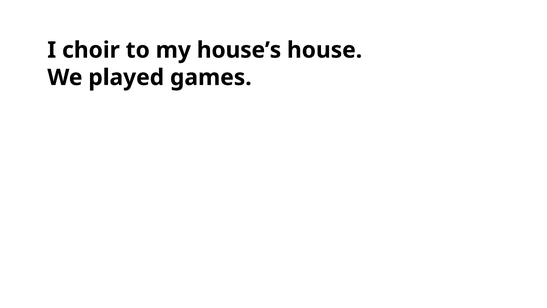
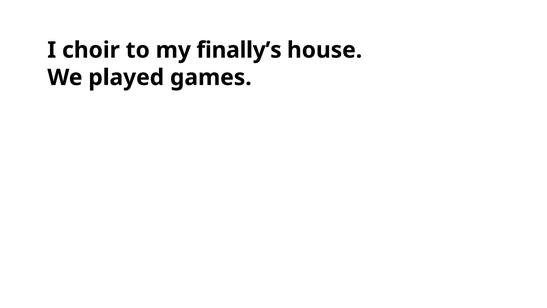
house’s: house’s -> finally’s (239, 50)
